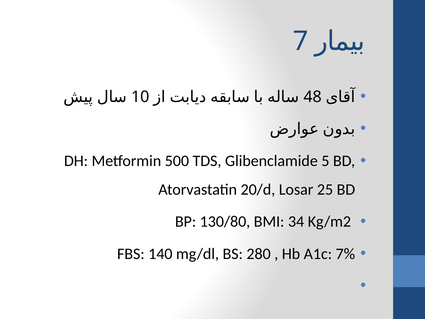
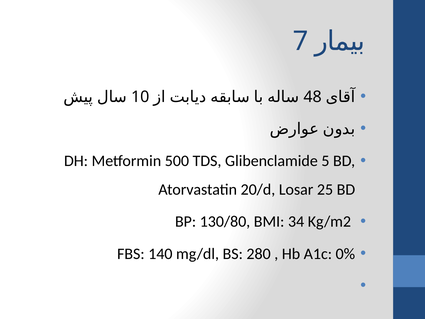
7%: 7% -> 0% (345, 254)
